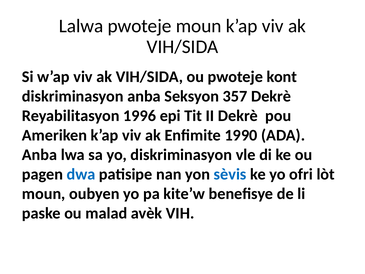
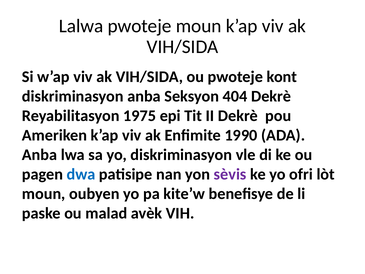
357: 357 -> 404 (235, 96)
1996: 1996 -> 1975 (140, 116)
sèvis colour: blue -> purple (230, 174)
